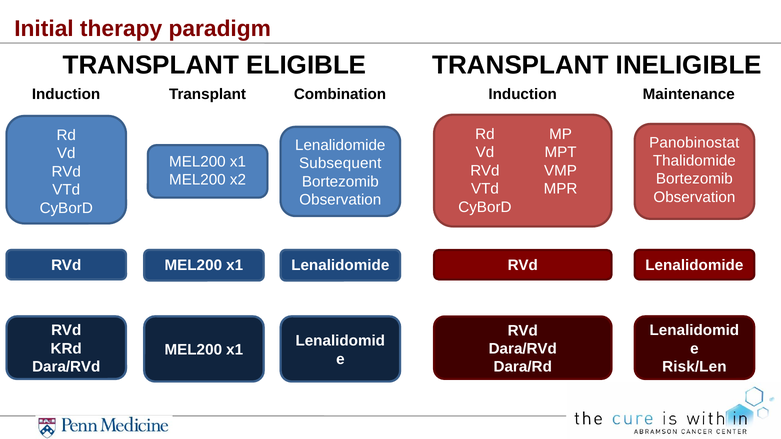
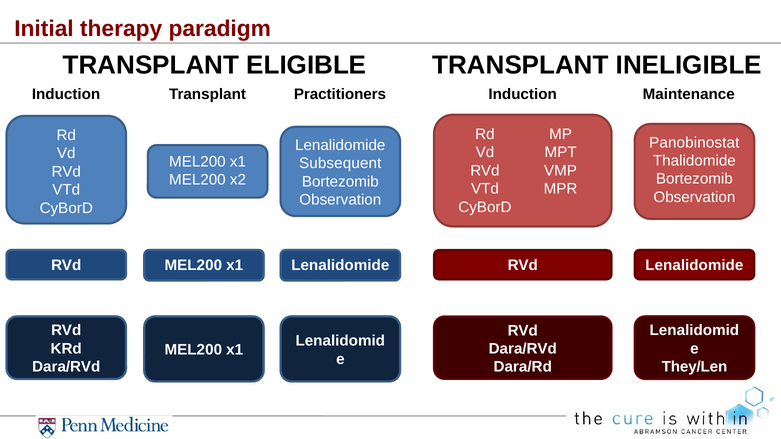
Combination: Combination -> Practitioners (340, 94)
Risk/Len: Risk/Len -> They/Len (695, 367)
